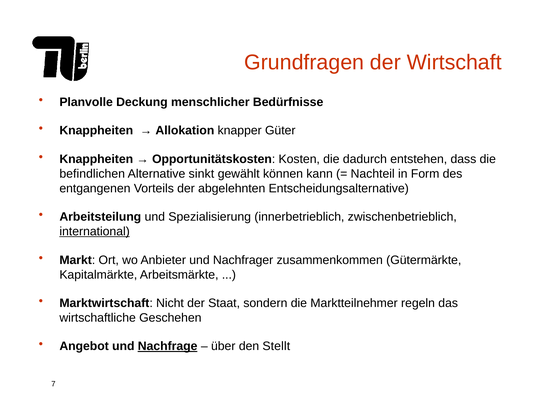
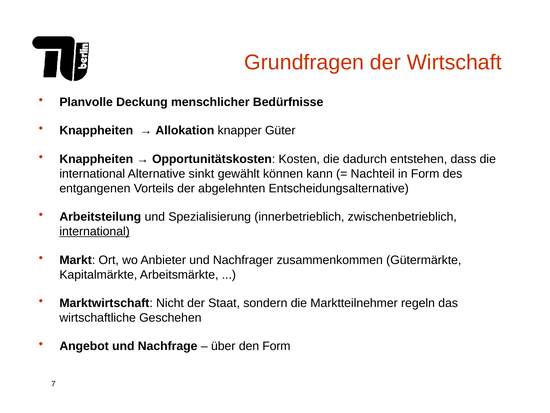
befindlichen: befindlichen -> international (92, 174)
Nachfrage underline: present -> none (168, 346)
den Stellt: Stellt -> Form (276, 346)
